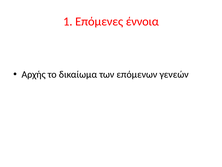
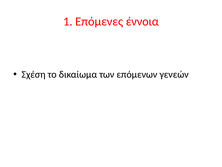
Αρχής: Αρχής -> Σχέση (34, 74)
